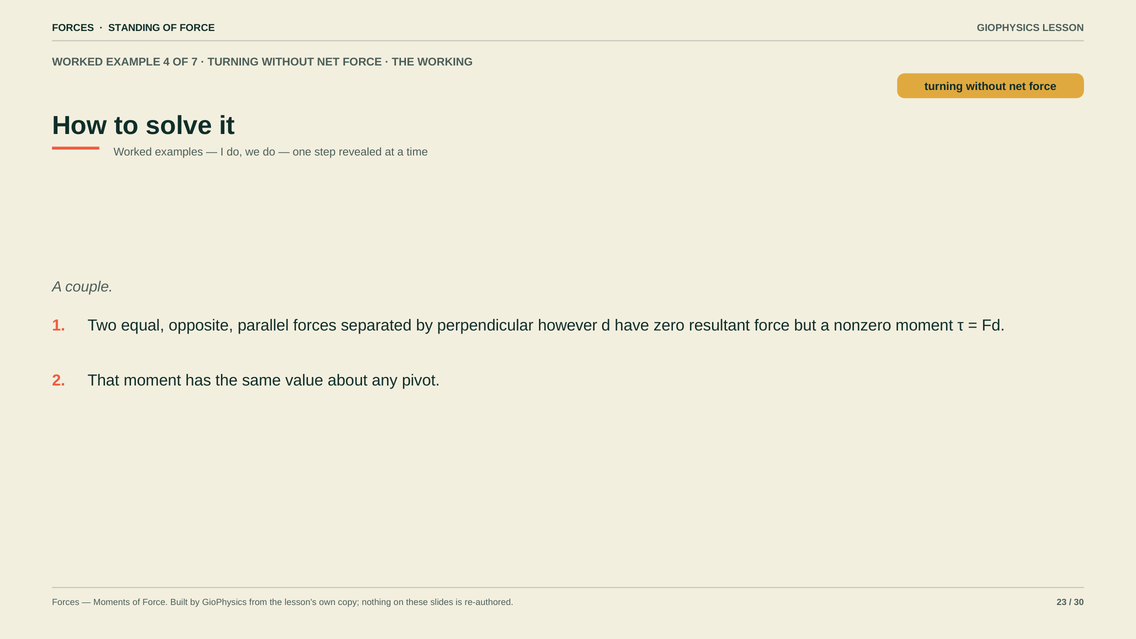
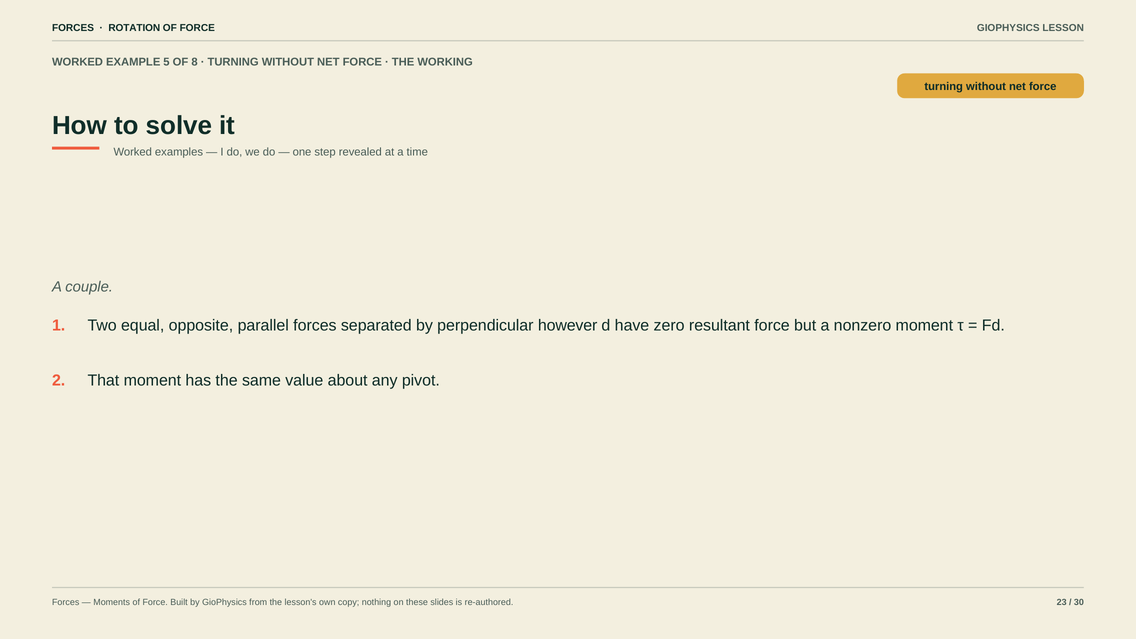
STANDING: STANDING -> ROTATION (134, 28)
4: 4 -> 5 (166, 62)
7: 7 -> 8 (195, 62)
